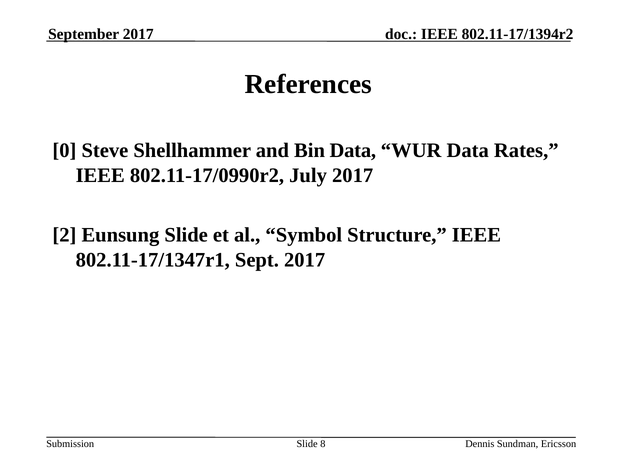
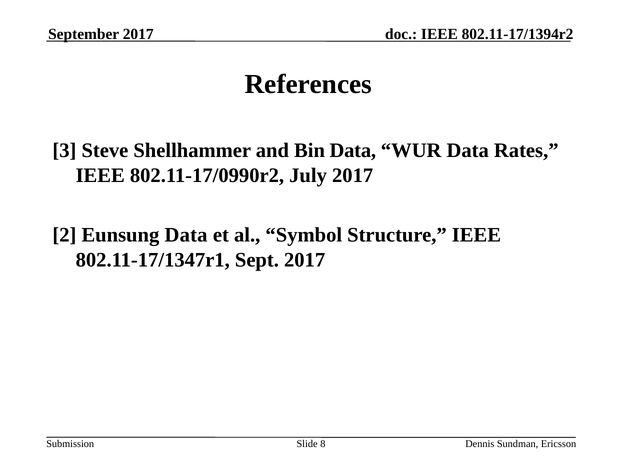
0: 0 -> 3 (64, 151)
Eunsung Slide: Slide -> Data (186, 235)
